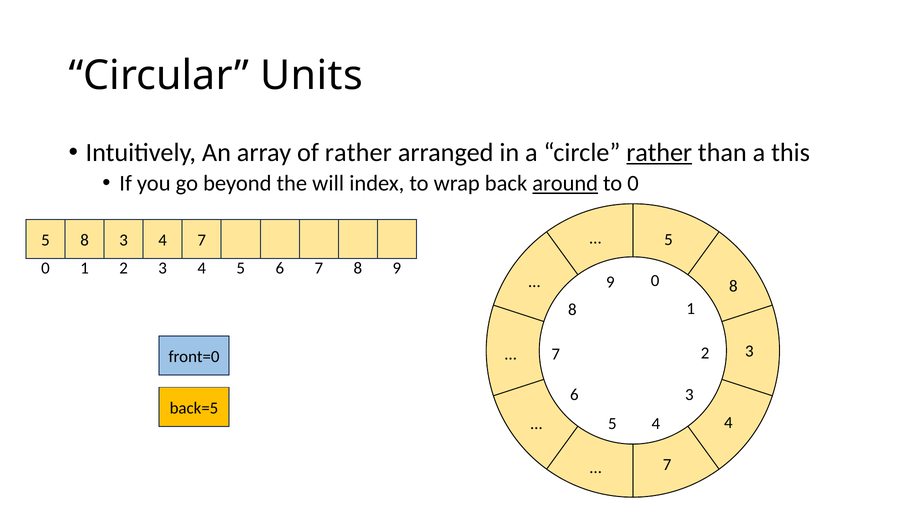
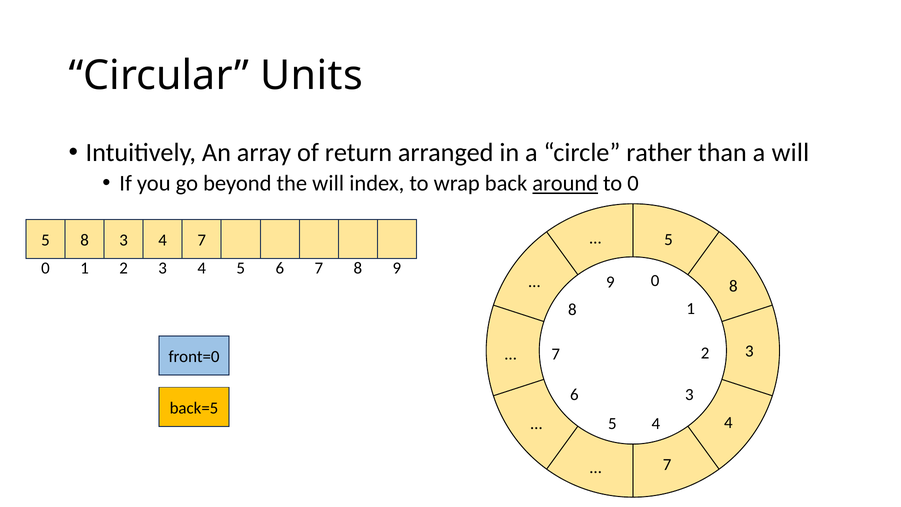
of rather: rather -> return (358, 152)
rather underline: present -> none (659, 152)
a this: this -> will (790, 152)
